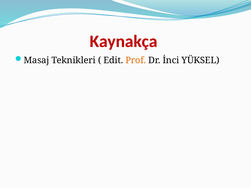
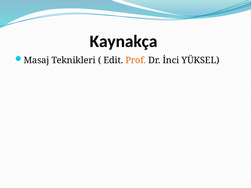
Kaynakça colour: red -> black (124, 41)
